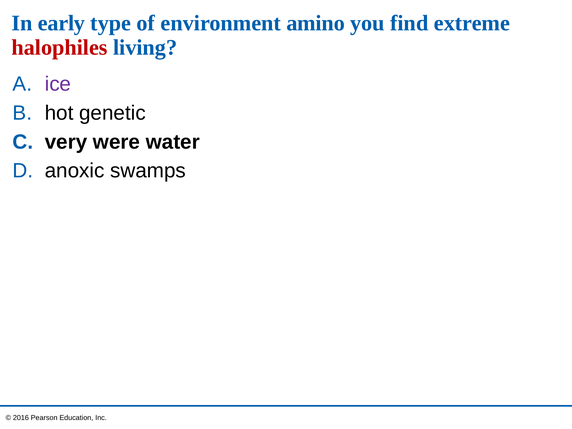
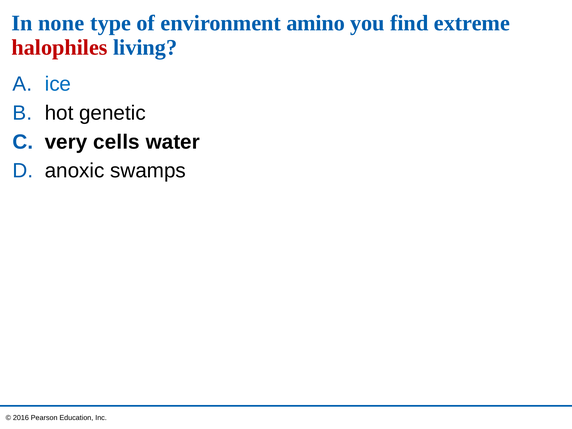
early: early -> none (61, 23)
ice colour: purple -> blue (58, 84)
were: were -> cells (116, 142)
